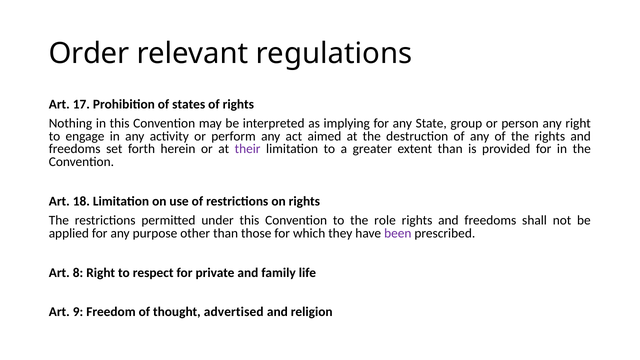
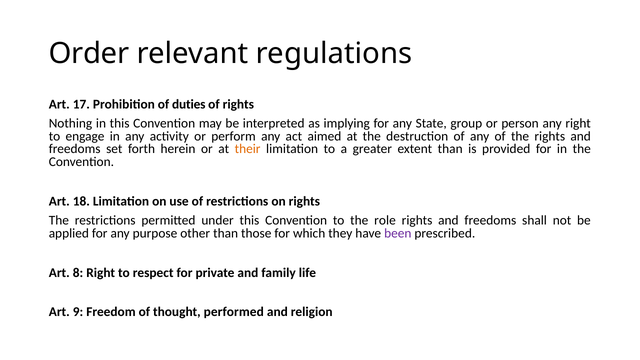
states: states -> duties (189, 104)
their colour: purple -> orange (248, 149)
advertised: advertised -> performed (234, 312)
